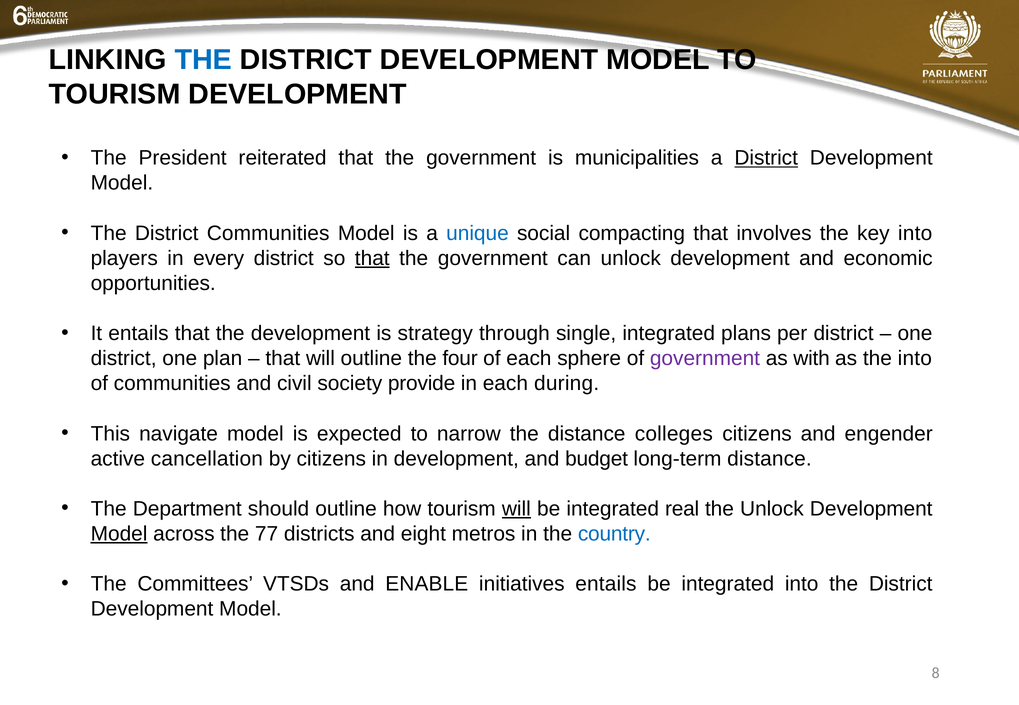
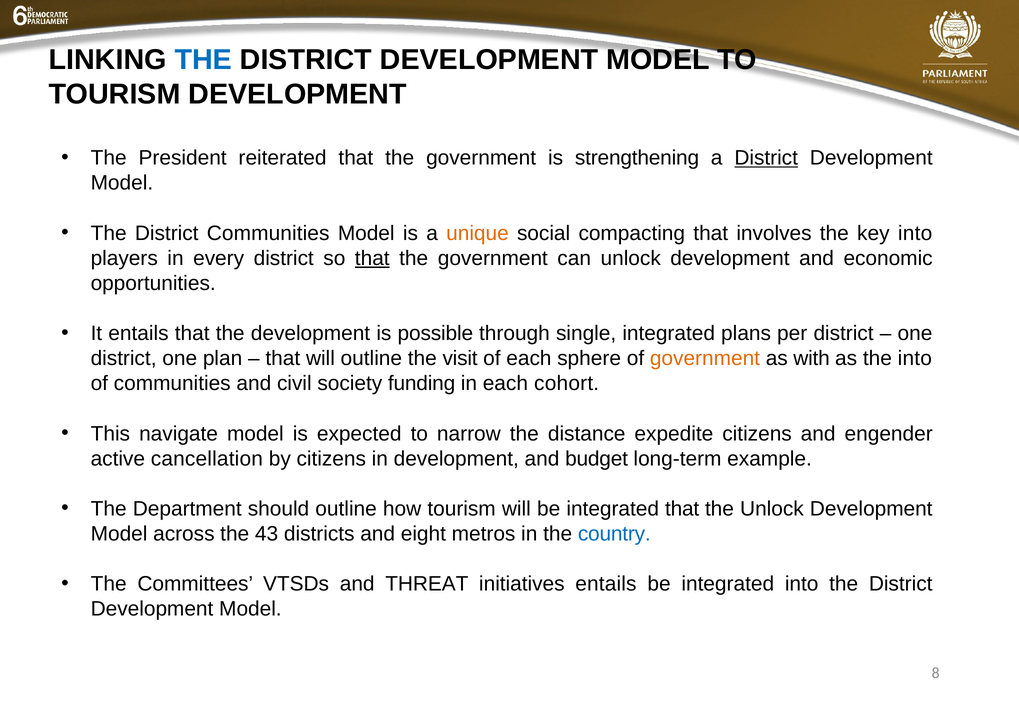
municipalities: municipalities -> strengthening (637, 158)
unique colour: blue -> orange (477, 233)
strategy: strategy -> possible (435, 334)
four: four -> visit (460, 359)
government colour: purple -> orange (705, 359)
provide: provide -> funding (422, 384)
during: during -> cohort (567, 384)
colleges: colleges -> expedite (674, 434)
long-term distance: distance -> example (770, 459)
will underline: present -> none (516, 509)
integrated real: real -> that (682, 509)
Model underline: present -> none (119, 534)
77: 77 -> 43 (267, 534)
ENABLE: ENABLE -> THREAT (427, 584)
